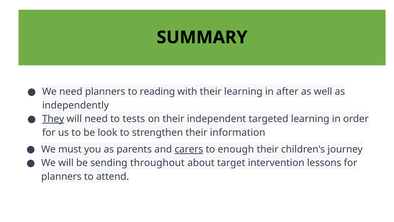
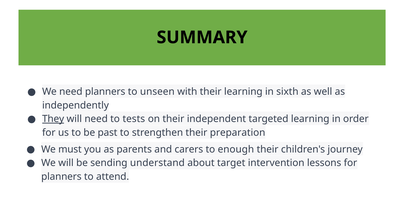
reading: reading -> unseen (157, 92)
after: after -> sixth (287, 92)
look: look -> past (108, 132)
information: information -> preparation (238, 132)
carers underline: present -> none (189, 149)
throughout: throughout -> understand (157, 163)
